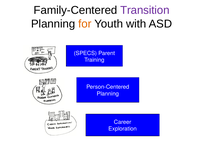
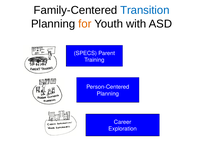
Transition colour: purple -> blue (145, 10)
